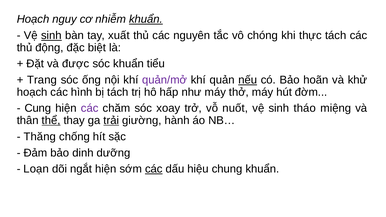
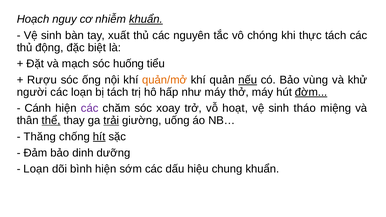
sinh underline: present -> none (51, 35)
được: được -> mạch (76, 64)
sóc khuẩn: khuẩn -> huống (129, 64)
Trang: Trang -> Rượu (42, 80)
quản/mở colour: purple -> orange (165, 80)
hoãn: hoãn -> vùng (316, 80)
hoạch: hoạch -> người (32, 92)
các hình: hình -> loạn (82, 92)
đờm underline: none -> present (311, 92)
Cung: Cung -> Cánh (38, 108)
nuốt: nuốt -> hoạt (235, 108)
hành: hành -> uống (177, 121)
hít underline: none -> present (99, 137)
ngắt: ngắt -> bình (81, 169)
các underline: present -> none (154, 169)
